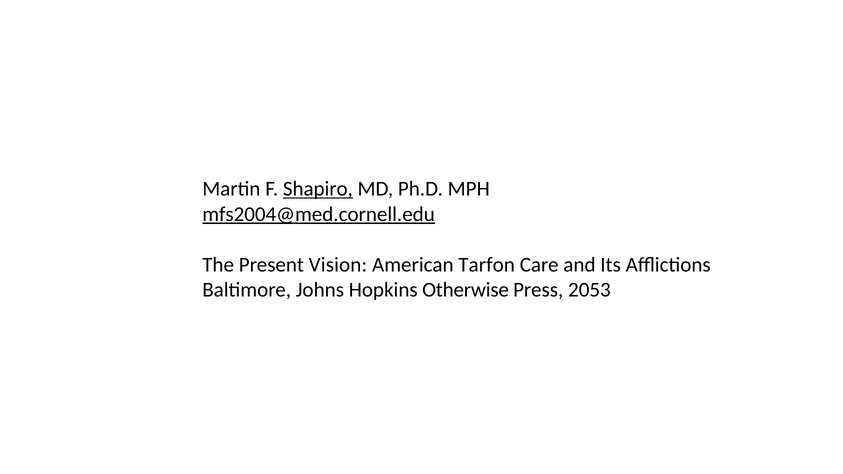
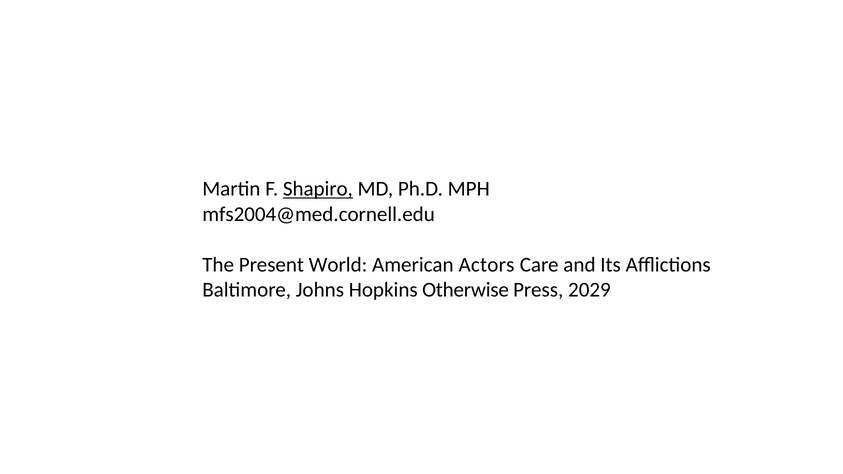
mfs2004@med.cornell.edu underline: present -> none (319, 214)
Vision: Vision -> World (338, 265)
Tarfon: Tarfon -> Actors (487, 265)
2053: 2053 -> 2029 (589, 290)
